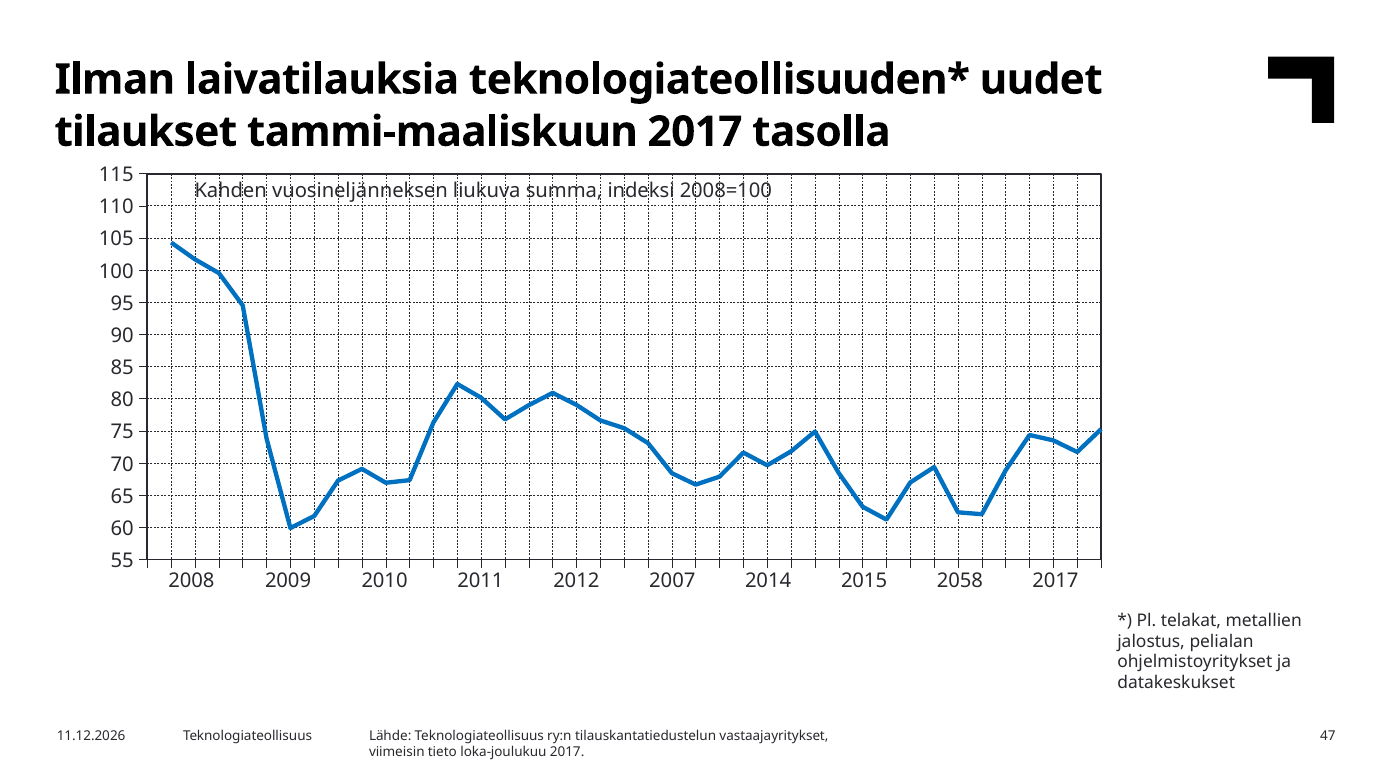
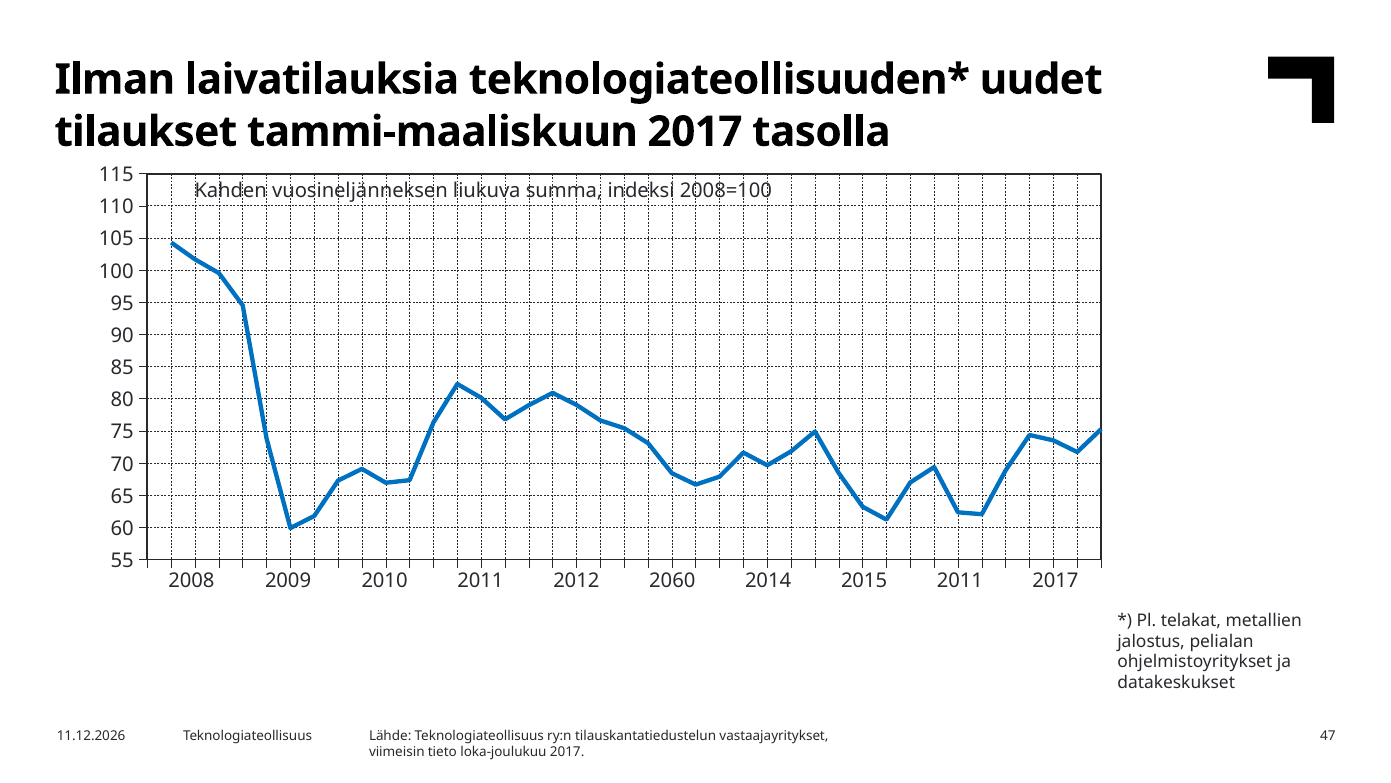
2007: 2007 -> 2060 (672, 581)
2015 2058: 2058 -> 2011 (960, 581)
